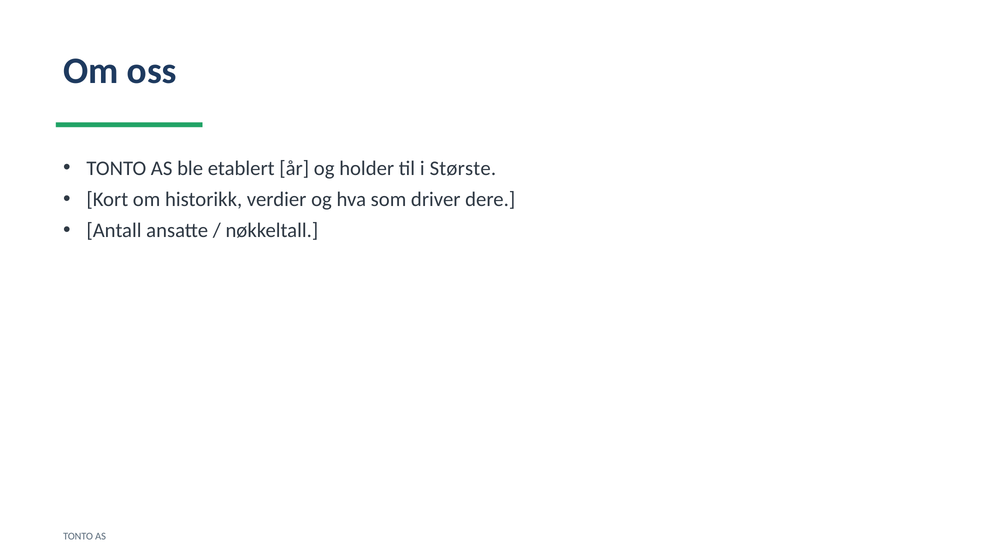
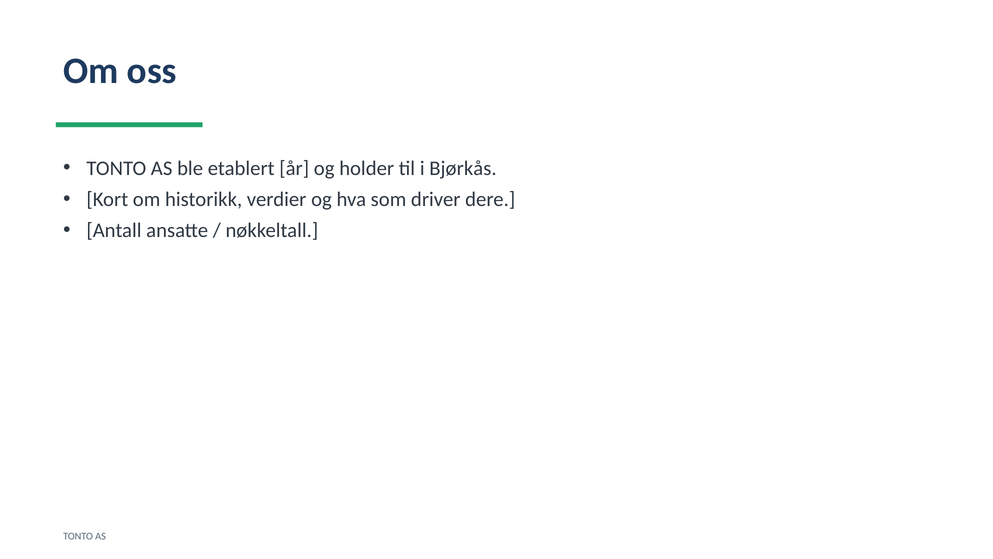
Største: Største -> Bjørkås (463, 168)
